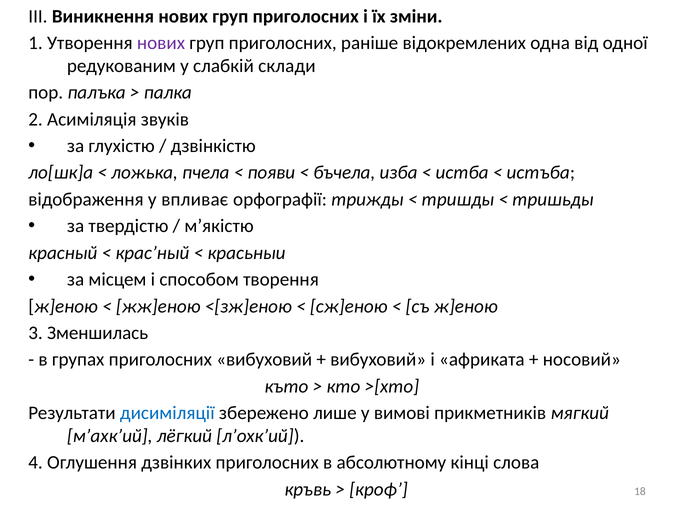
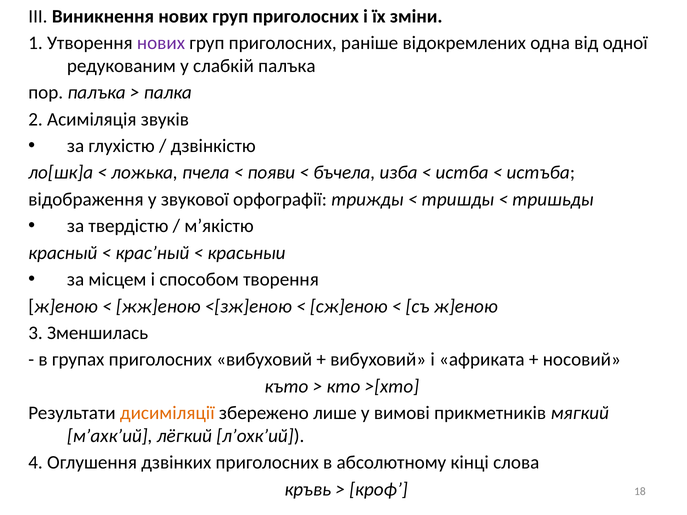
слабкій склади: склади -> палъка (287, 66)
впливає: впливає -> звукової (195, 199)
дисиміляції colour: blue -> orange (167, 413)
